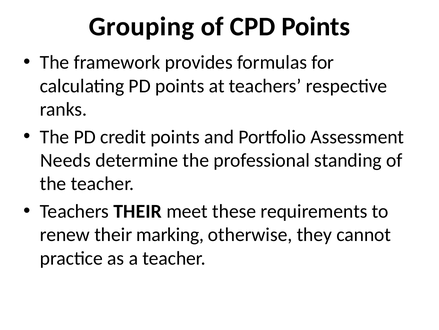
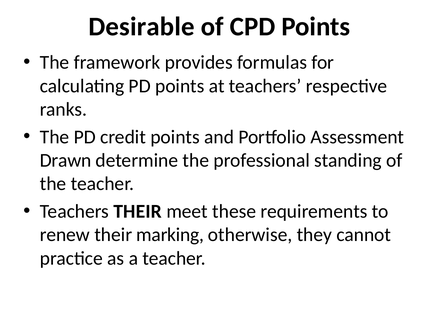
Grouping: Grouping -> Desirable (142, 26)
Needs: Needs -> Drawn (66, 160)
